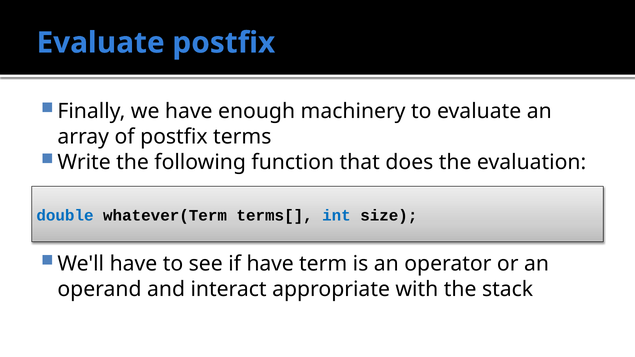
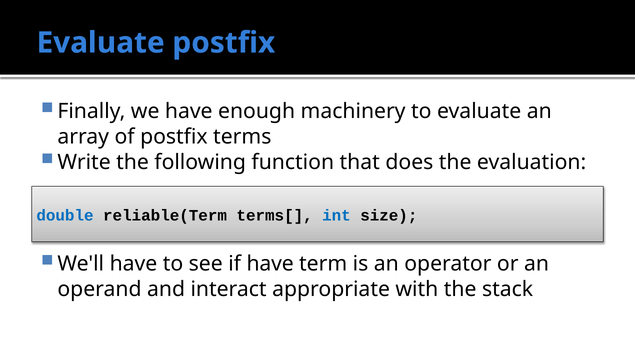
whatever(Term: whatever(Term -> reliable(Term (165, 215)
